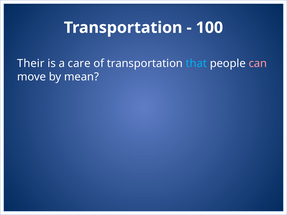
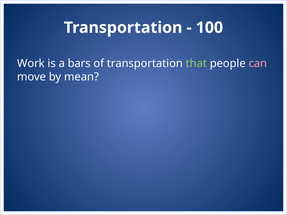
Their: Their -> Work (31, 64)
care: care -> bars (79, 64)
that colour: light blue -> light green (196, 64)
